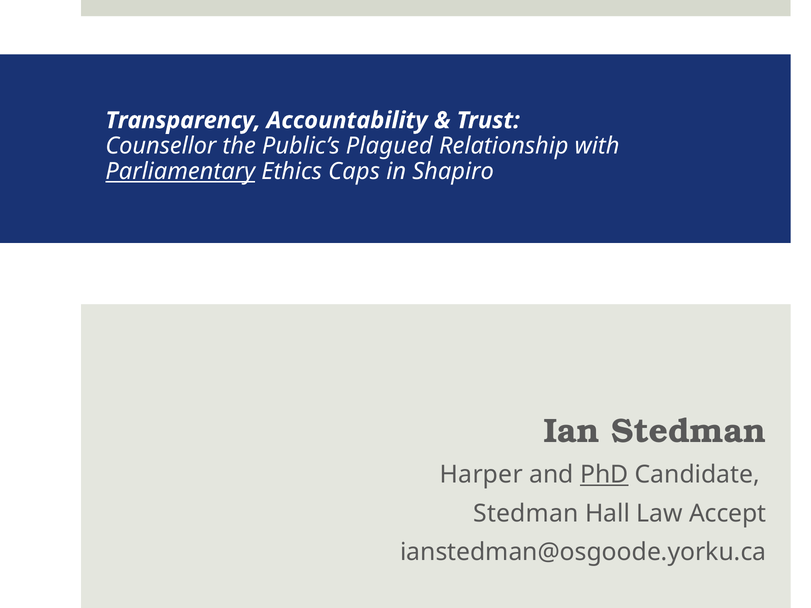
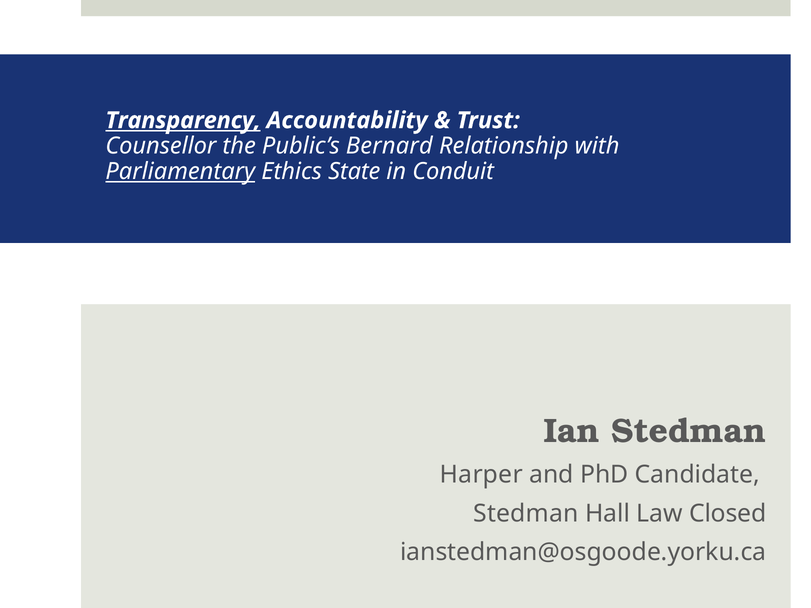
Transparency underline: none -> present (183, 120)
Plagued: Plagued -> Bernard (389, 146)
Caps: Caps -> State (354, 172)
Shapiro: Shapiro -> Conduit (453, 172)
PhD underline: present -> none (604, 475)
Accept: Accept -> Closed (728, 514)
